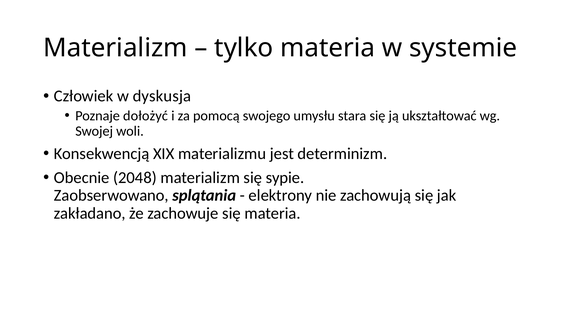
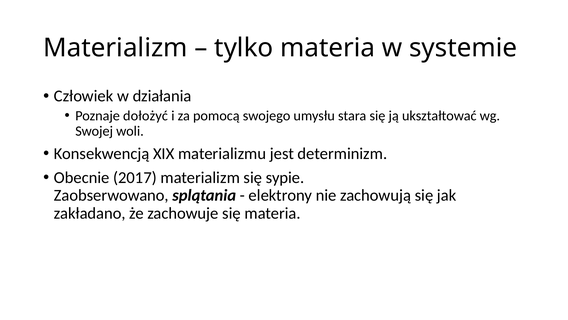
dyskusja: dyskusja -> działania (162, 96)
2048: 2048 -> 2017 (135, 177)
